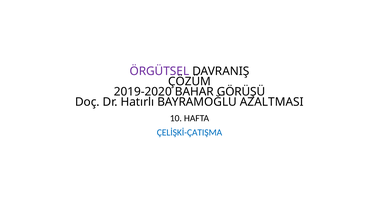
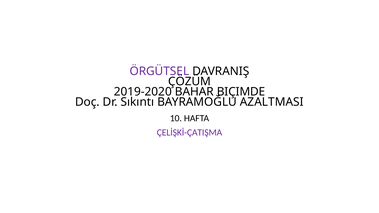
GÖRÜŞÜ: GÖRÜŞÜ -> BIÇIMDE (241, 92)
Hatırlı: Hatırlı -> Sıkıntı (137, 102)
ÇELİŞKİ-ÇATIŞMA colour: blue -> purple (189, 133)
